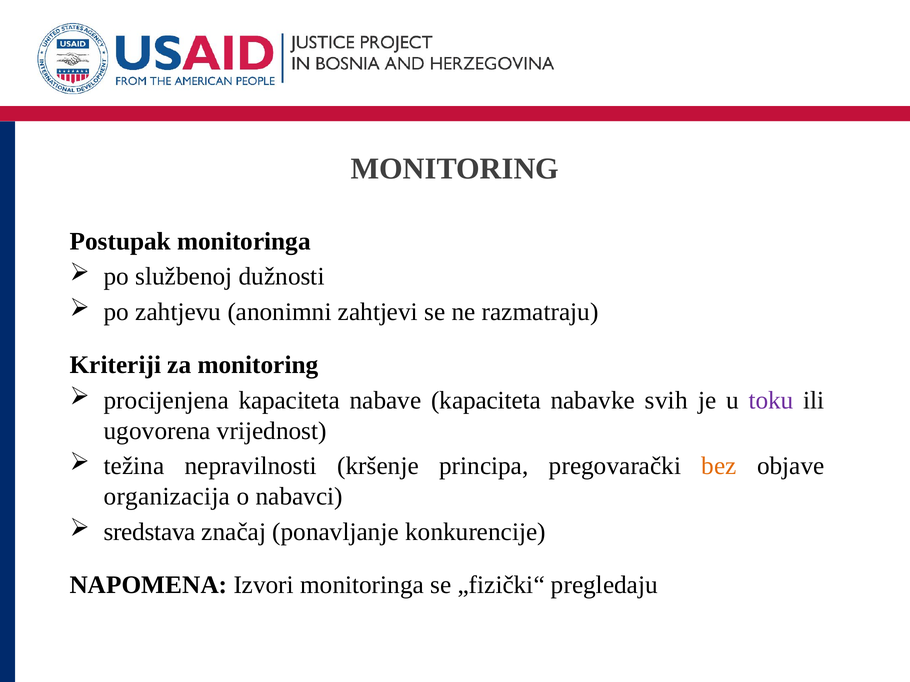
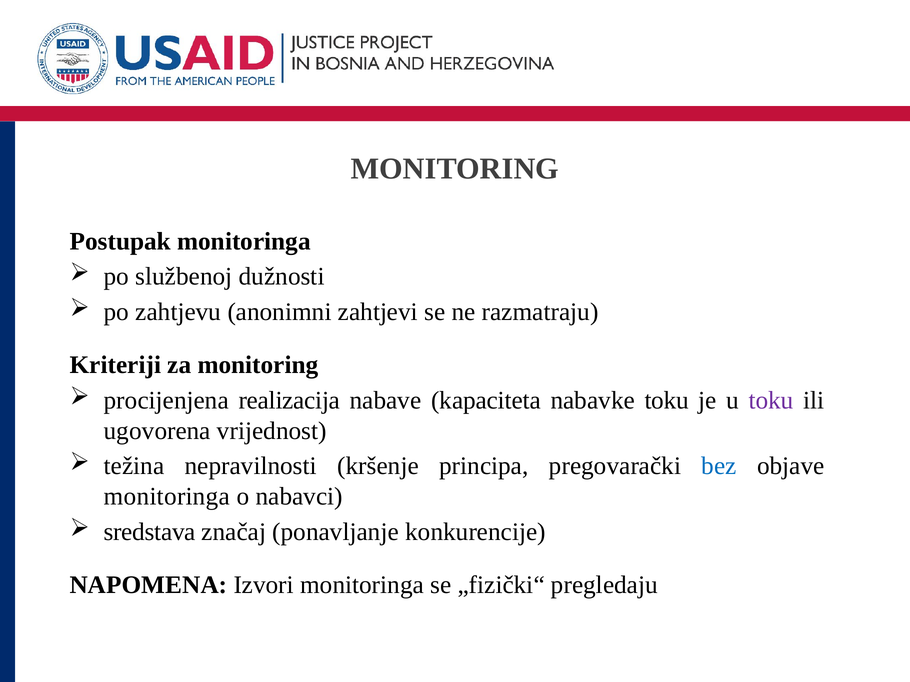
procijenjena kapaciteta: kapaciteta -> realizacija (289, 401)
nabavke svih: svih -> toku (667, 401)
bez colour: orange -> blue (719, 466)
organizacija: organizacija -> monitoringa (167, 497)
